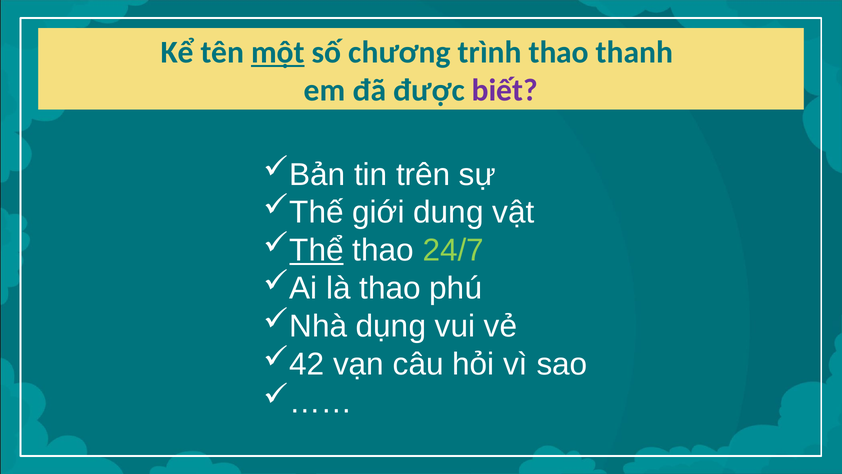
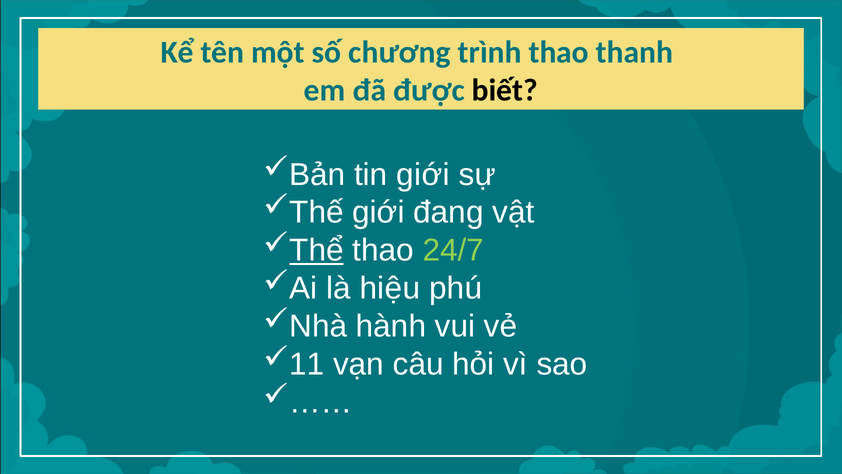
một underline: present -> none (278, 52)
biết colour: purple -> black (505, 90)
tin trên: trên -> giới (423, 174)
dung: dung -> đang (448, 212)
là thao: thao -> hiệu (390, 288)
dụng: dụng -> hành (391, 326)
42: 42 -> 11 (307, 364)
